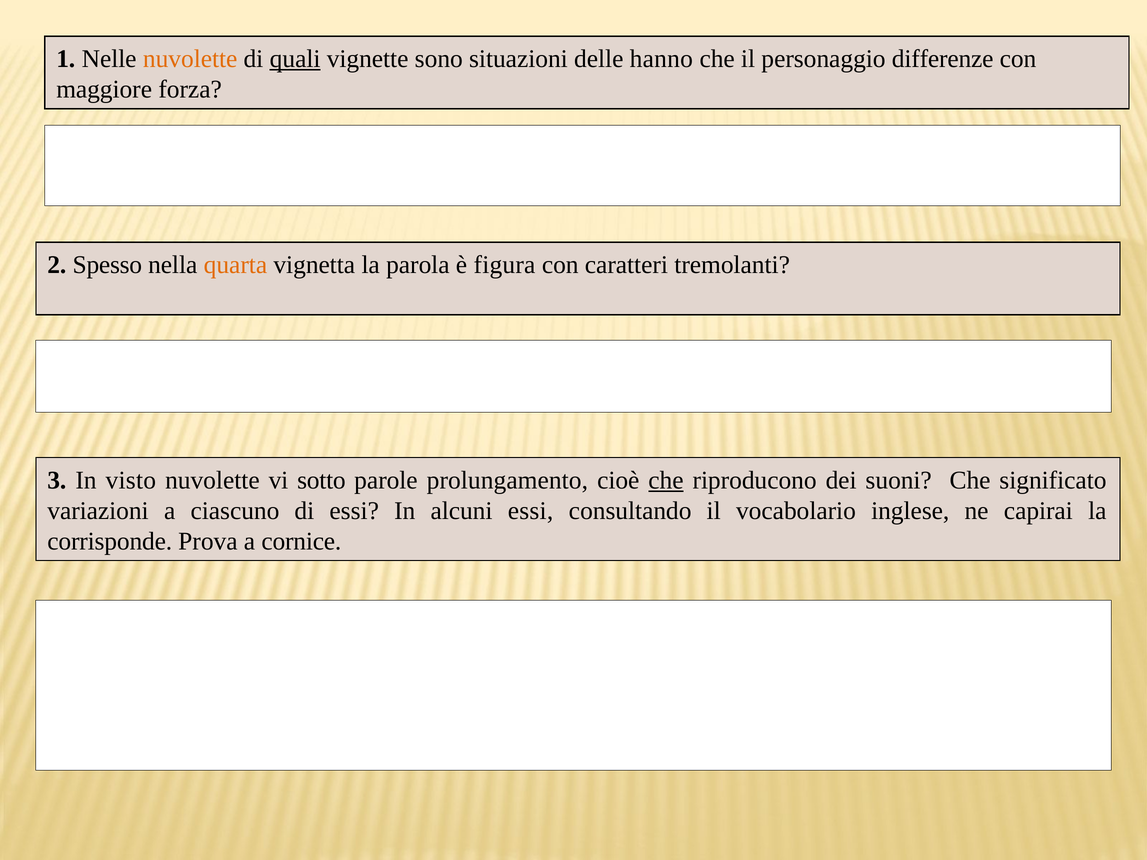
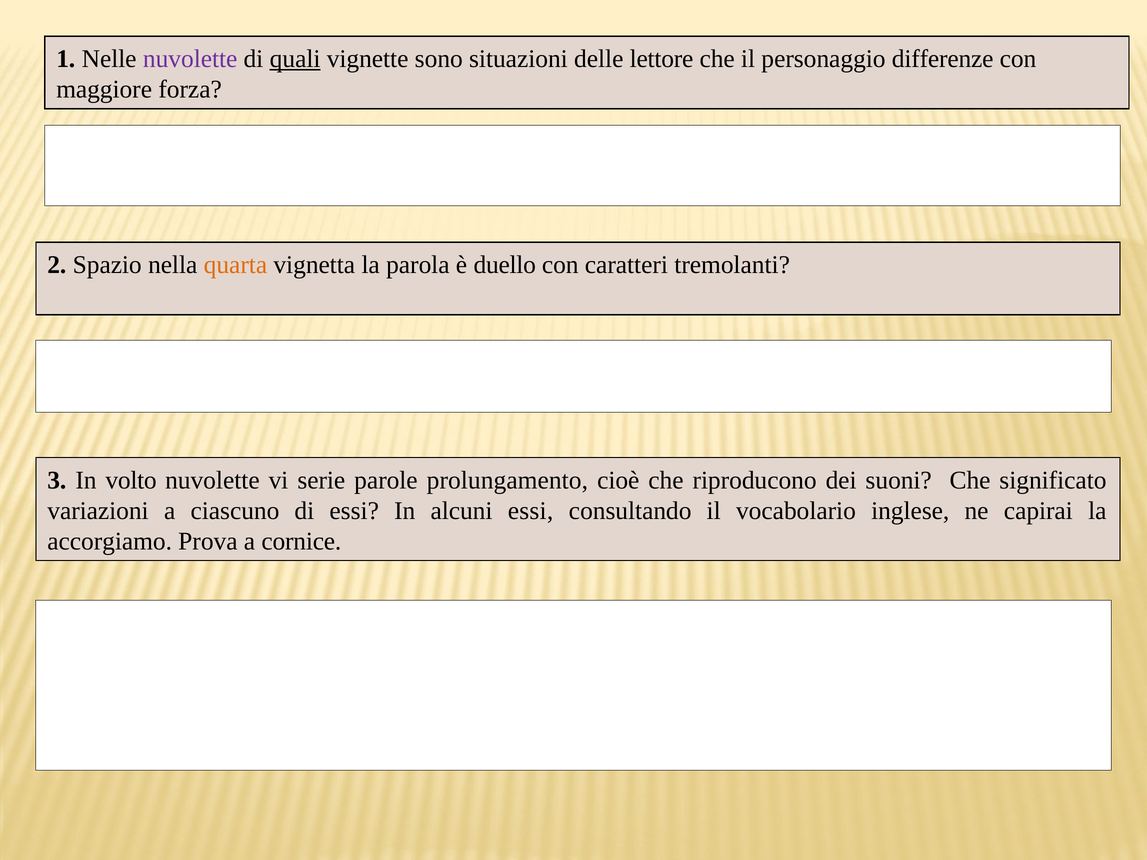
nuvolette colour: orange -> purple (190, 59)
hanno: hanno -> lettore (662, 59)
Spesso: Spesso -> Spazio (107, 265)
figura: figura -> duello (505, 265)
visto: visto -> volto (131, 480)
sotto: sotto -> serie (321, 480)
che underline: present -> none (666, 480)
corrisponde: corrisponde -> accorgiamo (110, 541)
